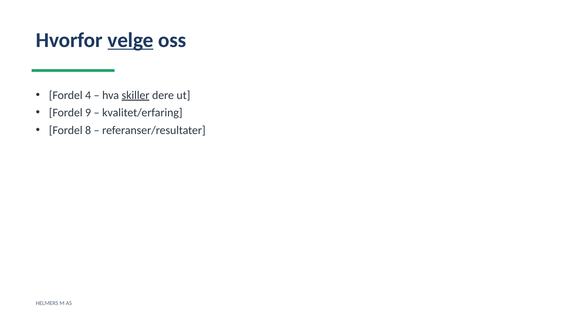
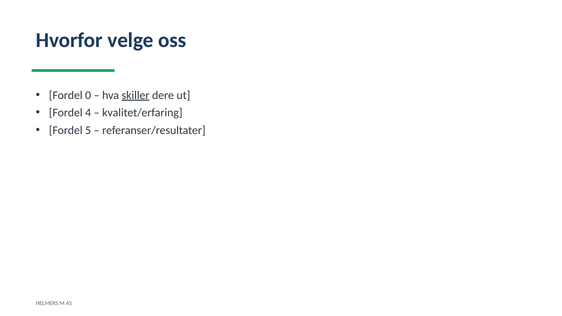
velge underline: present -> none (131, 40)
4: 4 -> 0 (88, 95)
9: 9 -> 4 (88, 113)
8: 8 -> 5 (88, 130)
